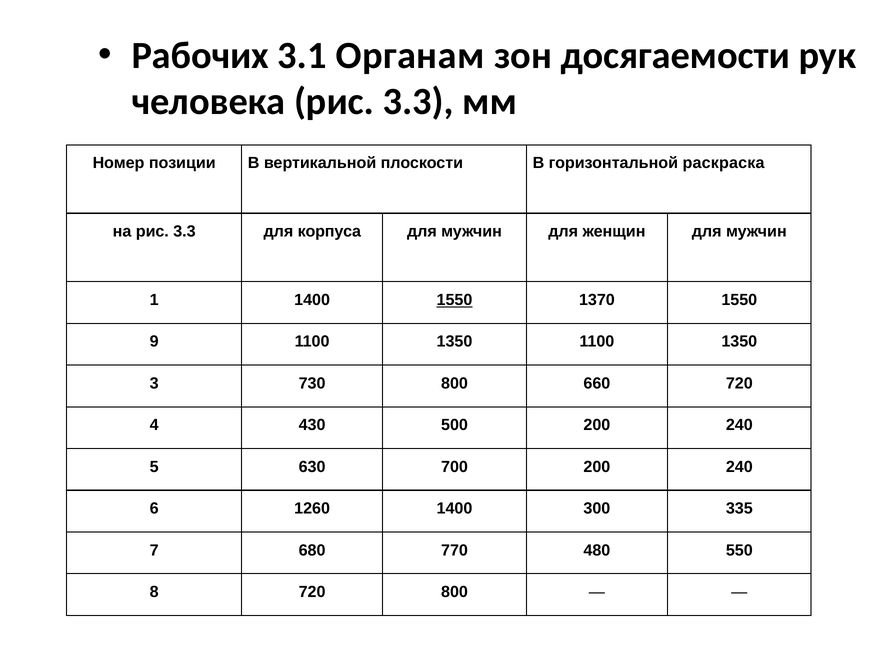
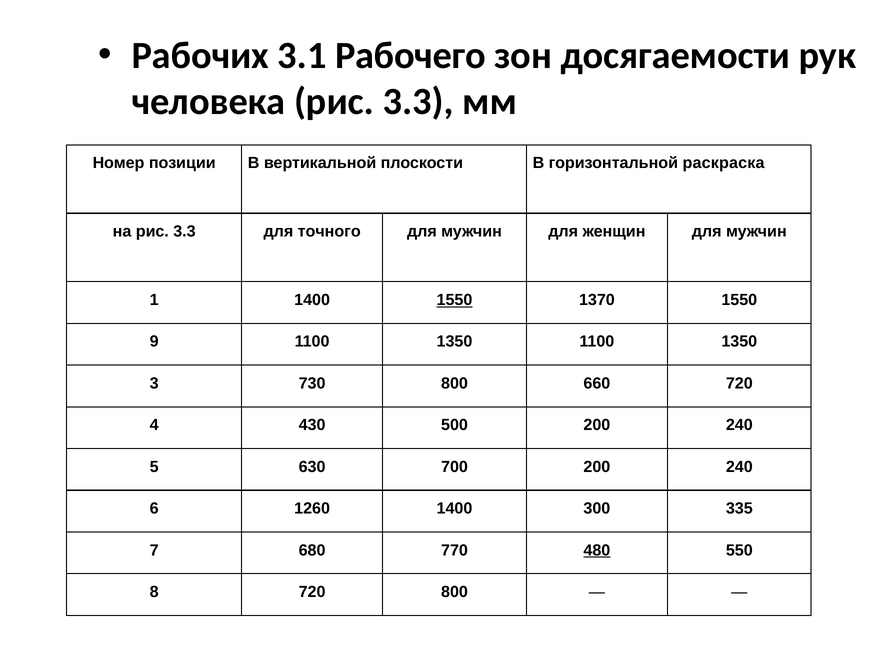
Органам: Органам -> Рабочего (410, 56)
корпуса: корпуса -> точного (329, 231)
480 underline: none -> present (597, 550)
